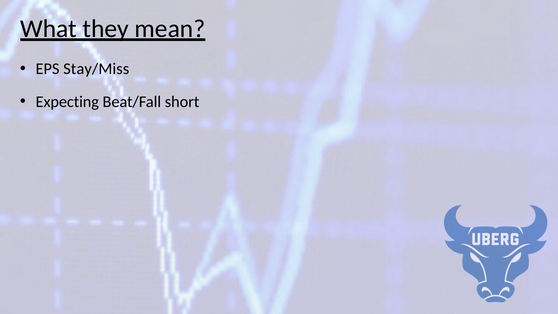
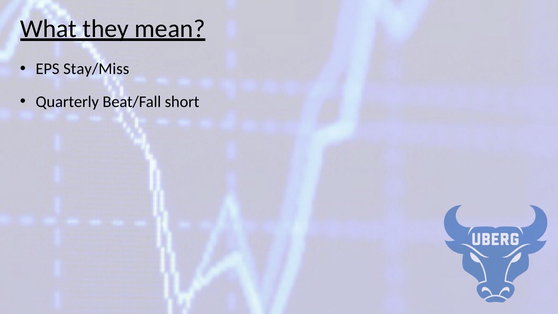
Expecting: Expecting -> Quarterly (67, 102)
